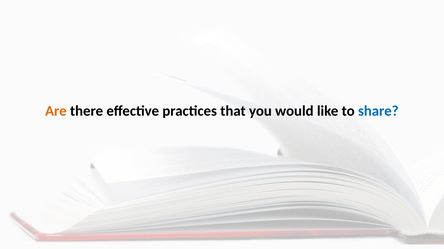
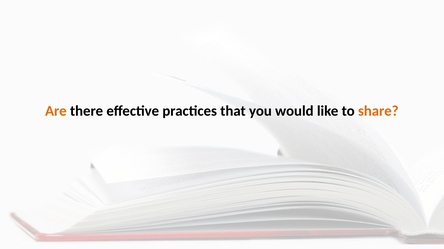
share colour: blue -> orange (378, 111)
